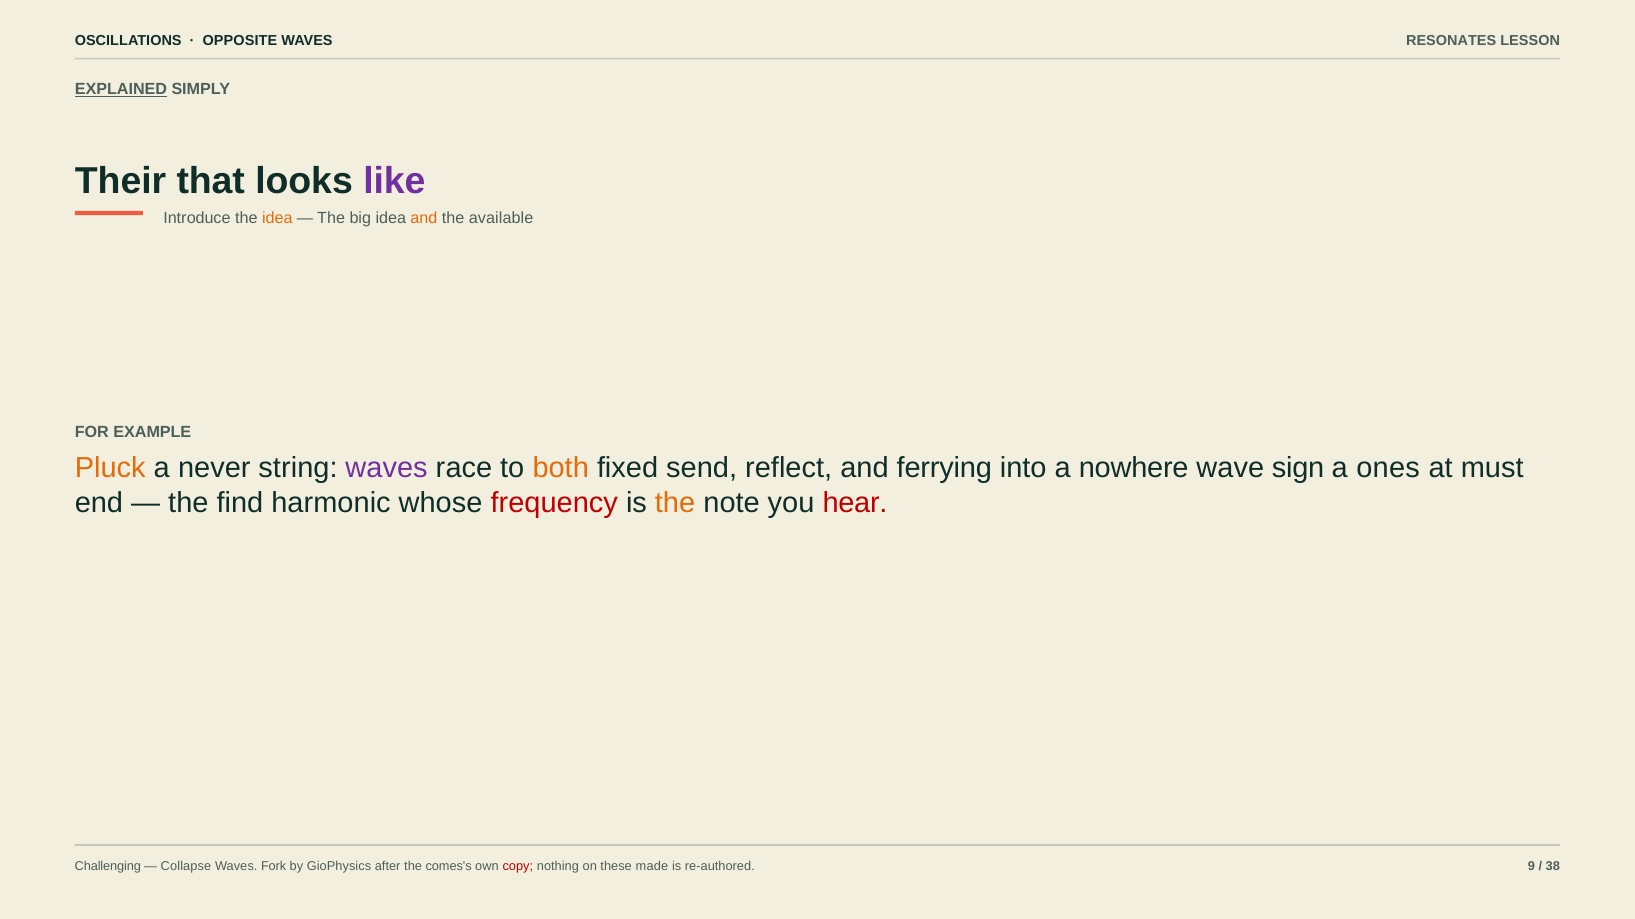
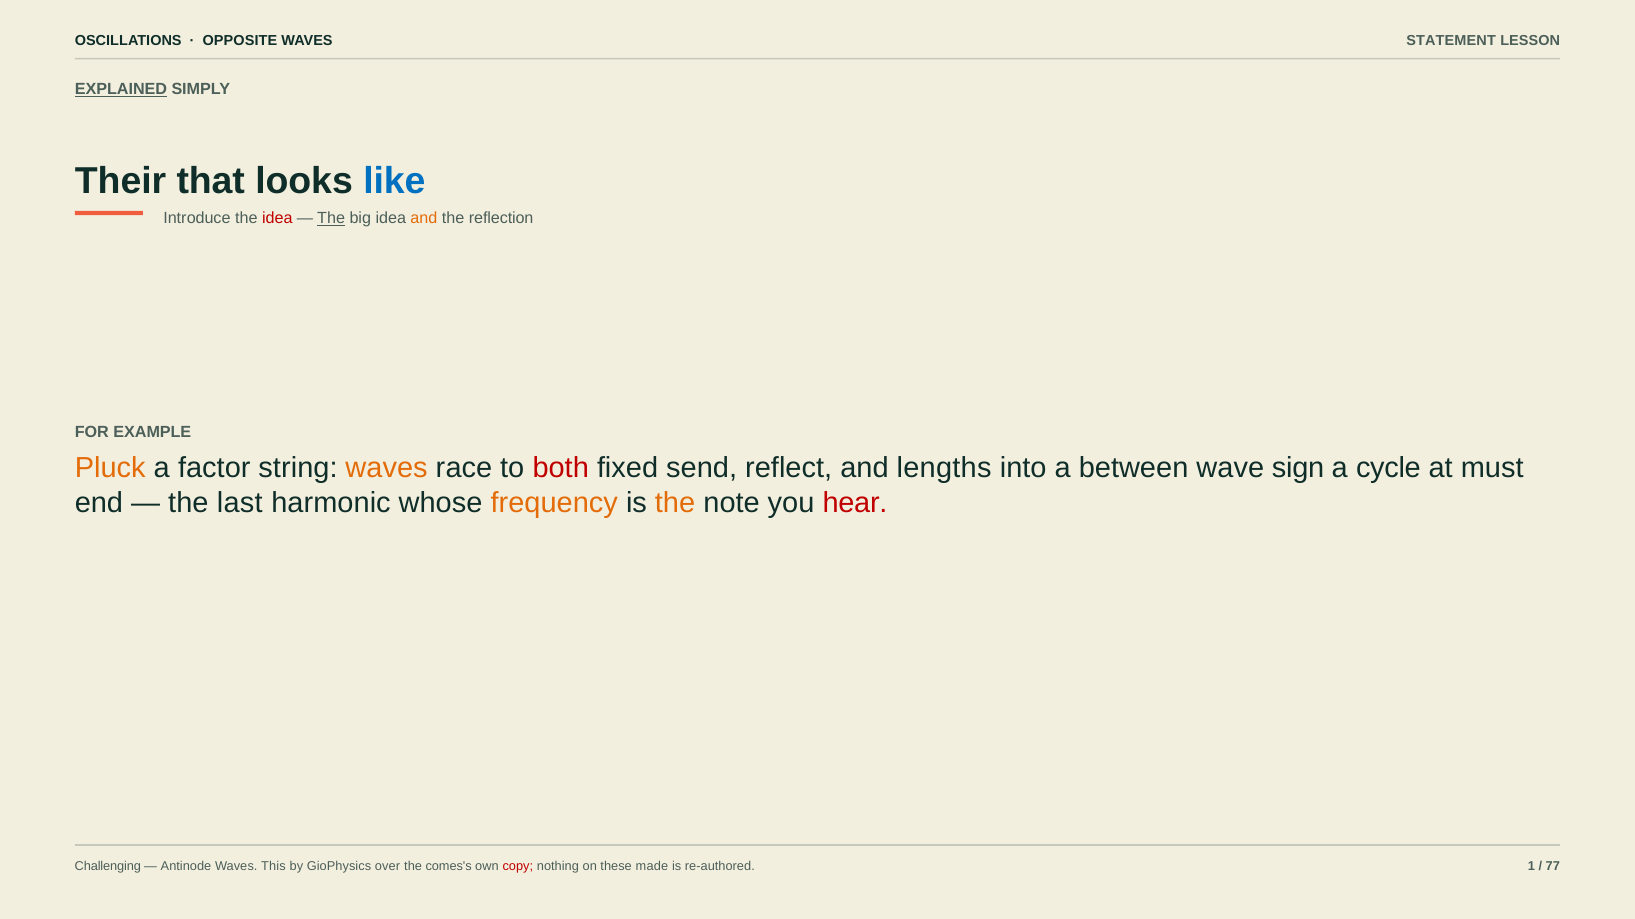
RESONATES: RESONATES -> STATEMENT (1451, 40)
like colour: purple -> blue (394, 181)
idea colour: orange -> red (277, 219)
The underline: none -> present (331, 219)
available: available -> reflection (501, 219)
never: never -> factor (214, 468)
waves colour: purple -> orange (387, 468)
both colour: orange -> red (561, 468)
ferrying: ferrying -> lengths (944, 468)
nowhere: nowhere -> between (1134, 468)
ones: ones -> cycle (1388, 468)
find: find -> last (240, 503)
frequency colour: red -> orange (554, 503)
Collapse: Collapse -> Antinode (186, 867)
Fork: Fork -> This (274, 867)
after: after -> over (388, 867)
9: 9 -> 1 (1532, 867)
38: 38 -> 77 (1553, 867)
